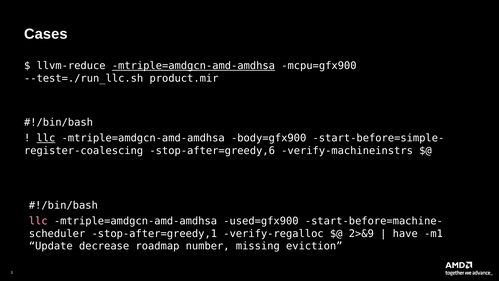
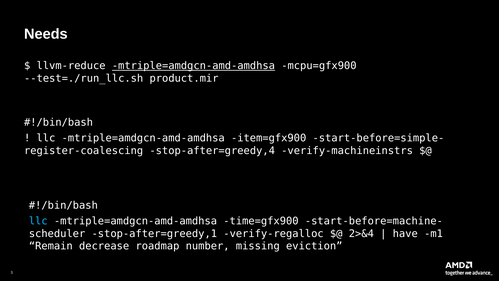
Cases: Cases -> Needs (46, 34)
llc underline: present -> none (46, 138)
body=gfx900: body=gfx900 -> item=gfx900 (269, 138)
stop-after=greedy,6: stop-after=greedy,6 -> stop-after=greedy,4 (212, 150)
llc colour: pink -> light blue (38, 221)
used=gfx900: used=gfx900 -> time=gfx900 (261, 221)
2>&9: 2>&9 -> 2>&4 (361, 233)
Update: Update -> Remain (51, 246)
